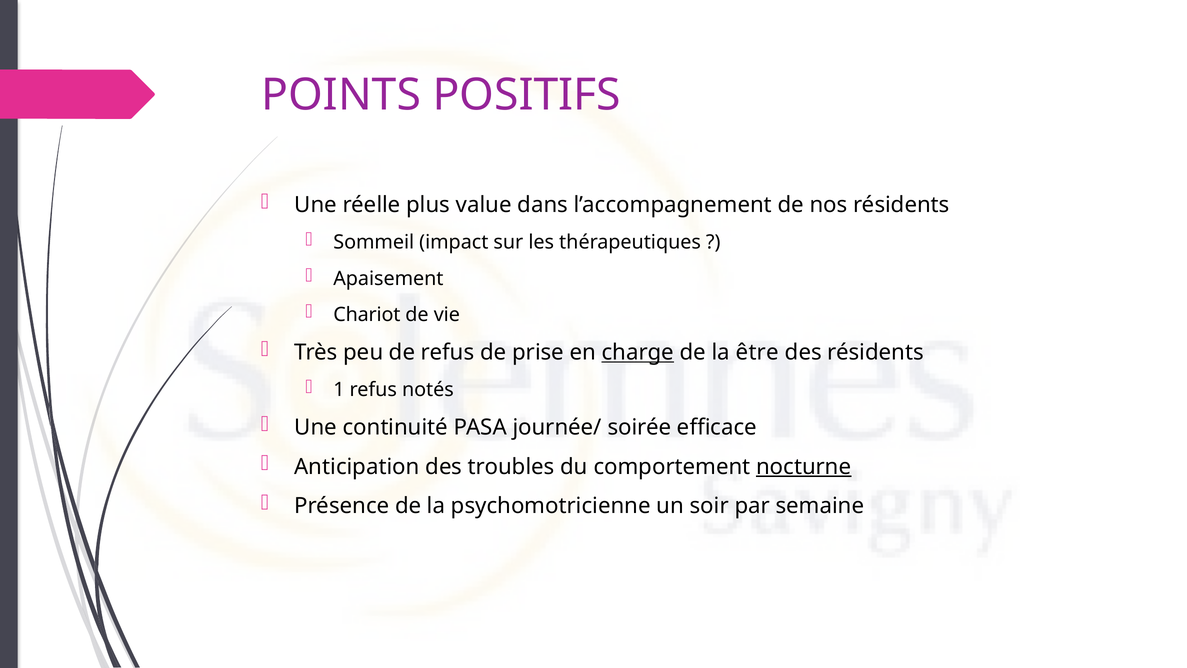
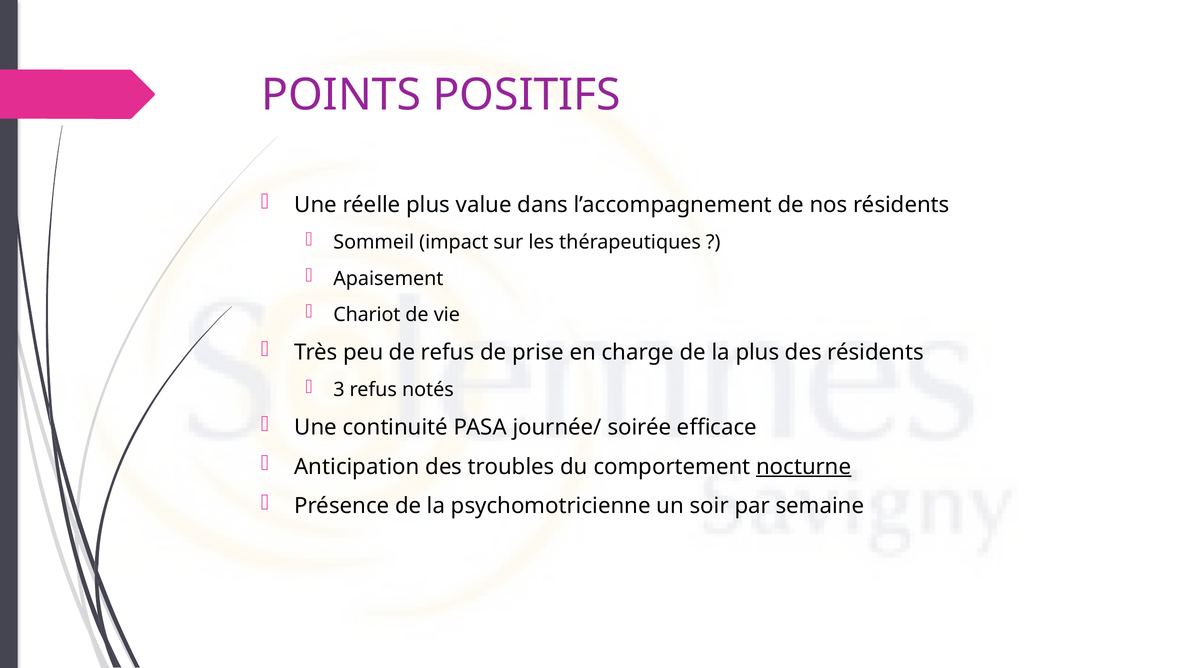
charge underline: present -> none (638, 352)
la être: être -> plus (757, 352)
1: 1 -> 3 (339, 390)
